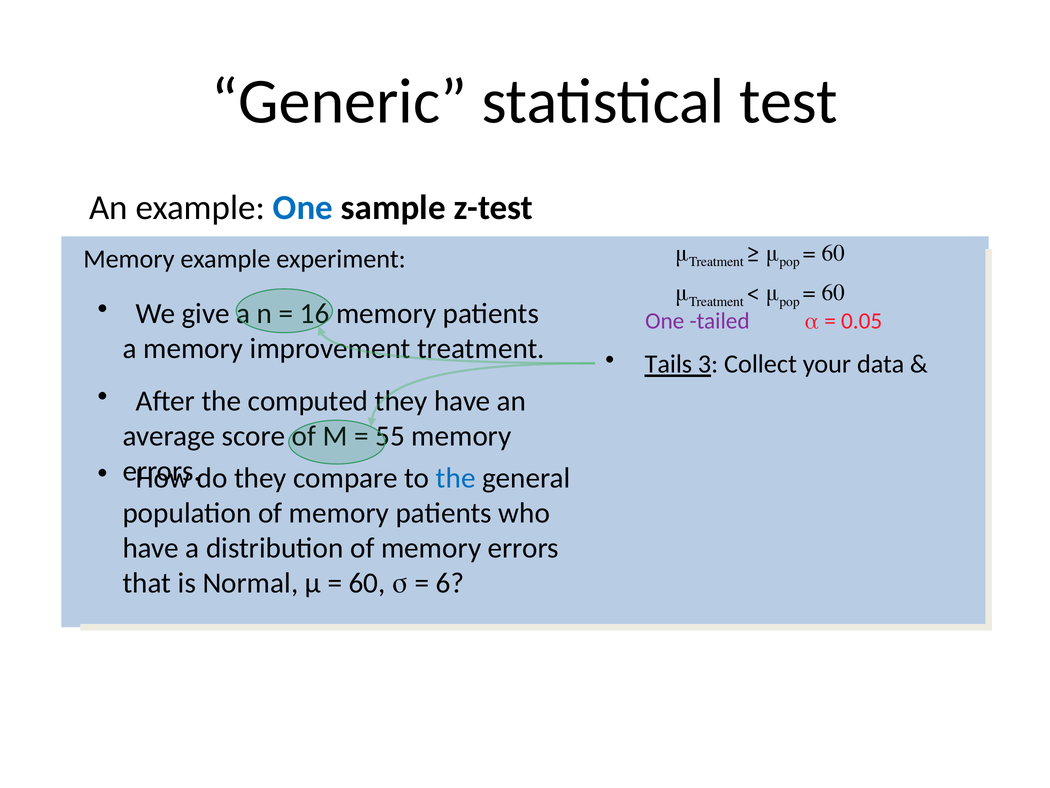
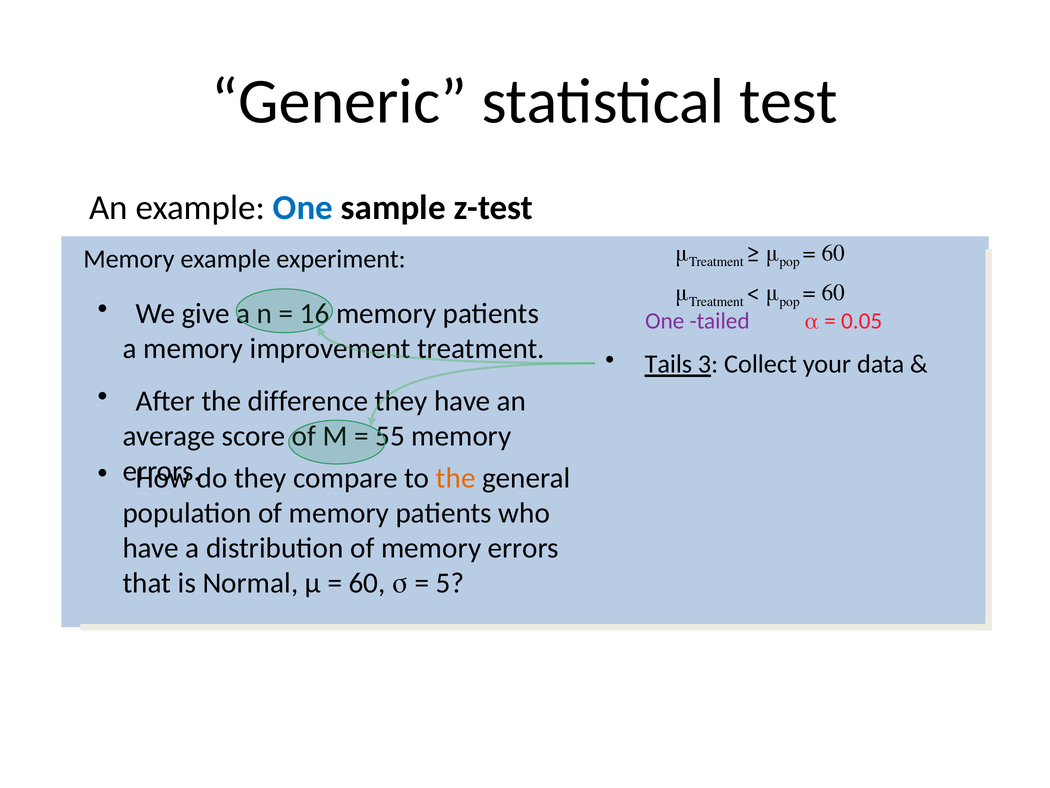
computed: computed -> difference (308, 401)
the colour: blue -> orange (456, 478)
6: 6 -> 5 (450, 583)
